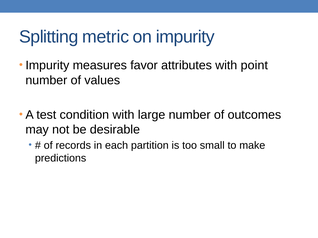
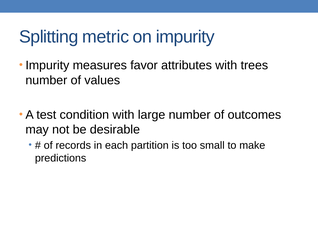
point: point -> trees (254, 66)
